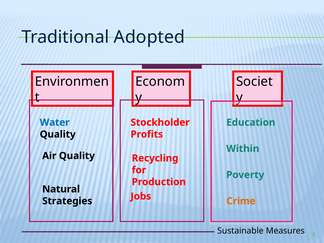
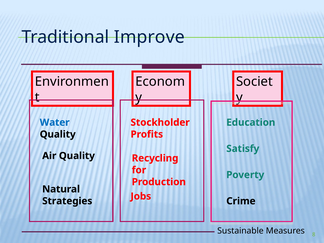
Adopted: Adopted -> Improve (149, 37)
Within: Within -> Satisfy (243, 149)
Crime colour: orange -> black (241, 201)
